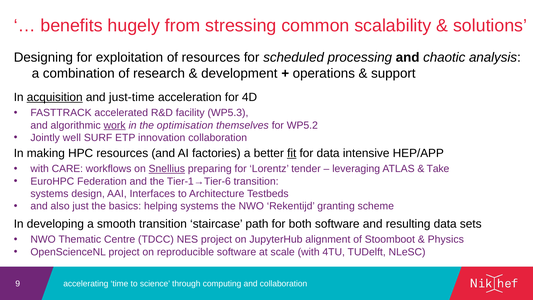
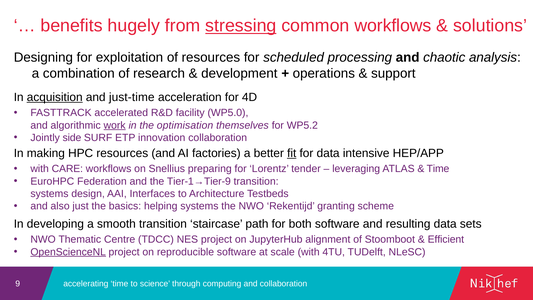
stressing underline: none -> present (241, 26)
common scalability: scalability -> workflows (393, 26)
WP5.3: WP5.3 -> WP5.0 (228, 113)
well: well -> side (72, 138)
Snellius underline: present -> none (167, 169)
Take: Take -> Time (438, 169)
Tier-1→Tier-6: Tier-1→Tier-6 -> Tier-1→Tier-9 (199, 181)
Physics: Physics -> Efficient (446, 239)
OpenScienceNL underline: none -> present (68, 252)
